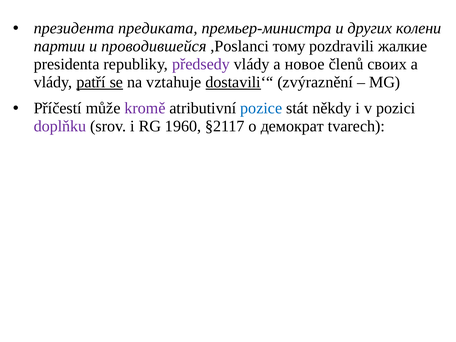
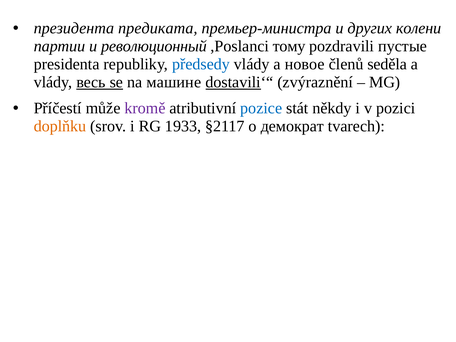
проводившейся: проводившейся -> революционный (154, 46)
жалкие: жалкие -> пустые (403, 46)
předsedy colour: purple -> blue (201, 64)
своих: своих -> seděla (387, 64)
patří: patří -> весь (91, 82)
vztahuje: vztahuje -> машине (174, 82)
doplňku colour: purple -> orange (60, 126)
1960: 1960 -> 1933 (183, 126)
